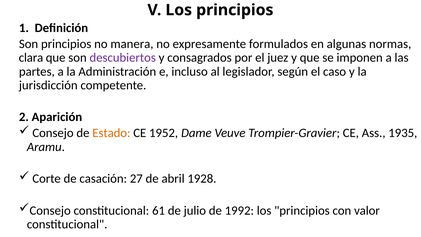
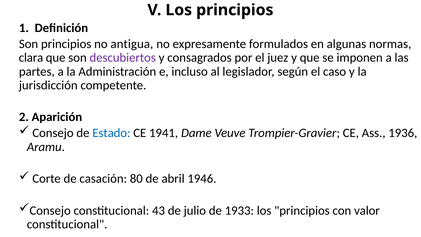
manera: manera -> antigua (132, 44)
Estado colour: orange -> blue (111, 133)
1952: 1952 -> 1941 (164, 133)
1935: 1935 -> 1936 (403, 133)
27: 27 -> 80 (136, 179)
1928: 1928 -> 1946 (202, 179)
61: 61 -> 43 (159, 210)
1992: 1992 -> 1933 (239, 210)
